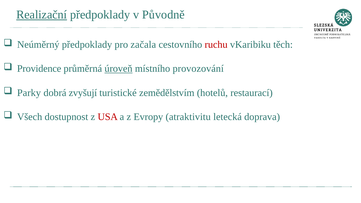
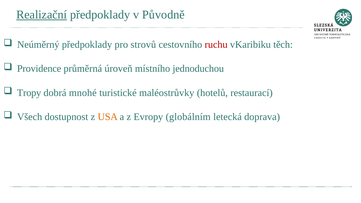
začala: začala -> strovů (143, 45)
úroveň underline: present -> none (118, 69)
provozování: provozování -> jednoduchou (198, 69)
Parky: Parky -> Tropy (29, 93)
zvyšují: zvyšují -> mnohé (83, 93)
zemědělstvím: zemědělstvím -> maléostrůvky (167, 93)
USA colour: red -> orange (108, 117)
atraktivitu: atraktivitu -> globálním (188, 117)
